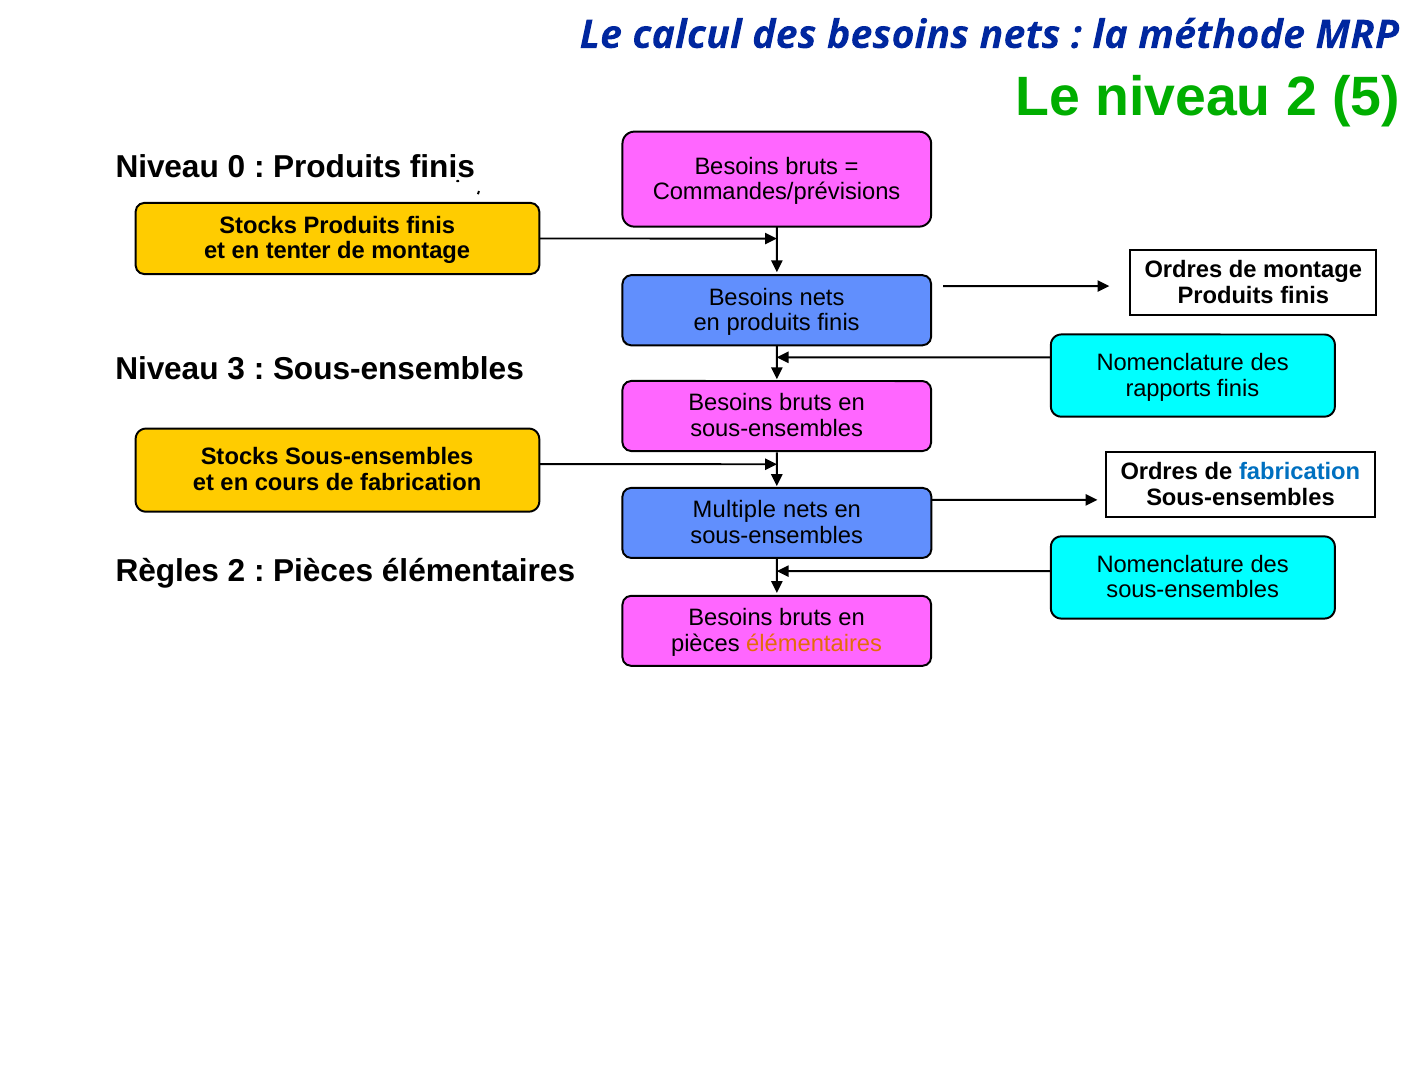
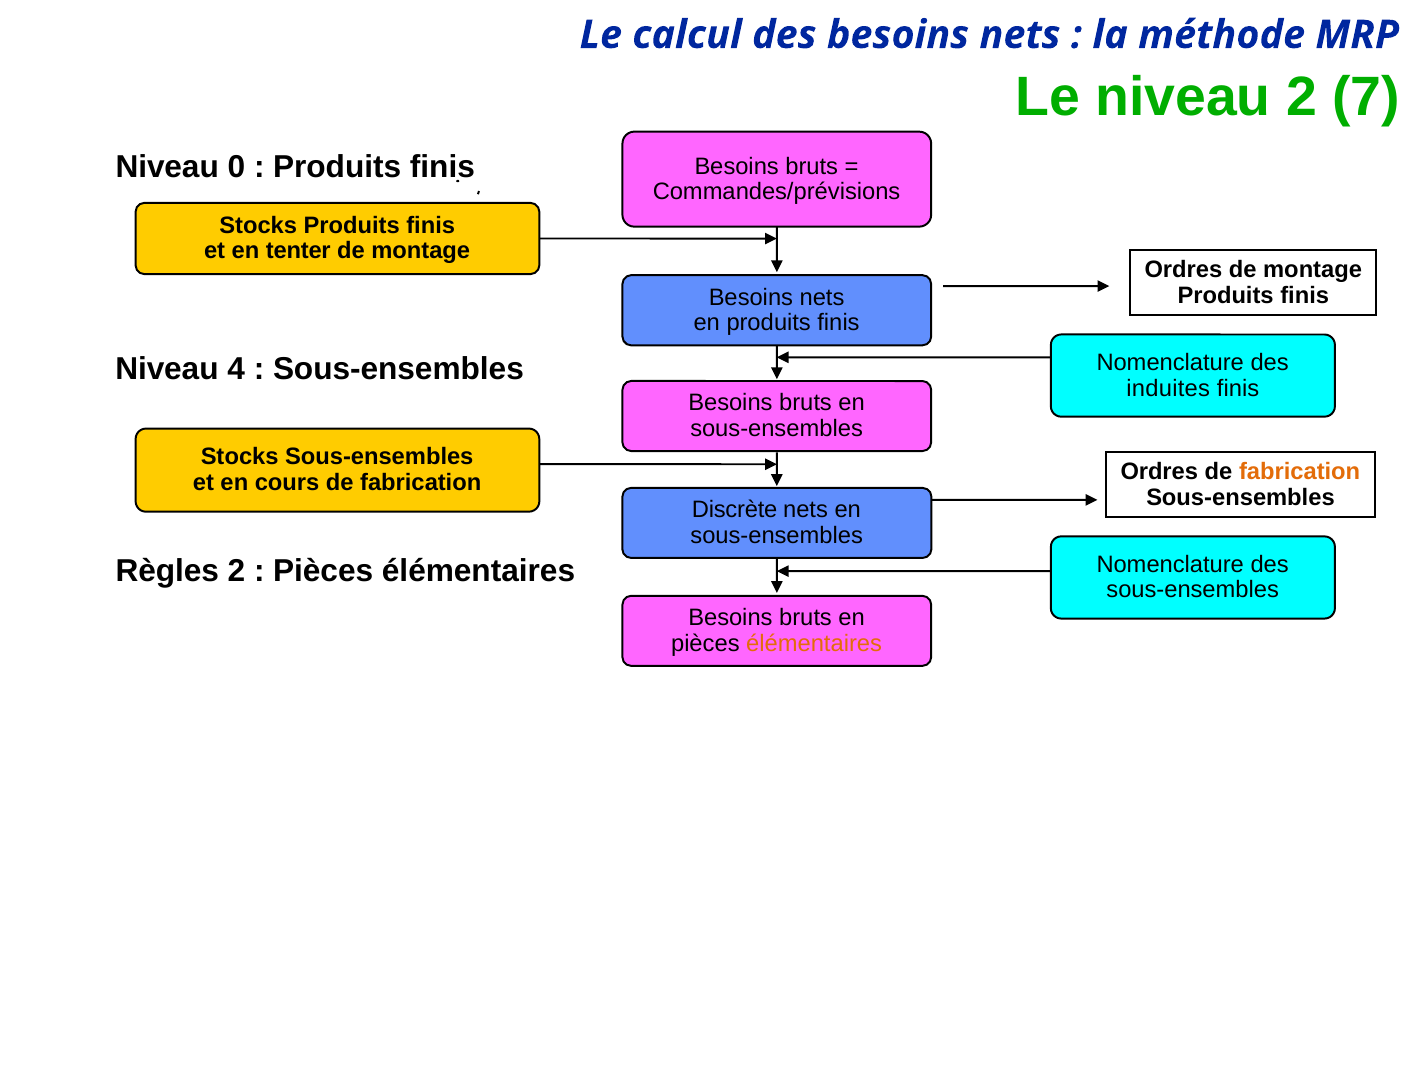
5: 5 -> 7 (1366, 97)
3: 3 -> 4 (236, 369)
rapports: rapports -> induites (1168, 388)
fabrication colour: blue -> orange (1300, 472)
Multiple: Multiple -> Discrète (735, 510)
